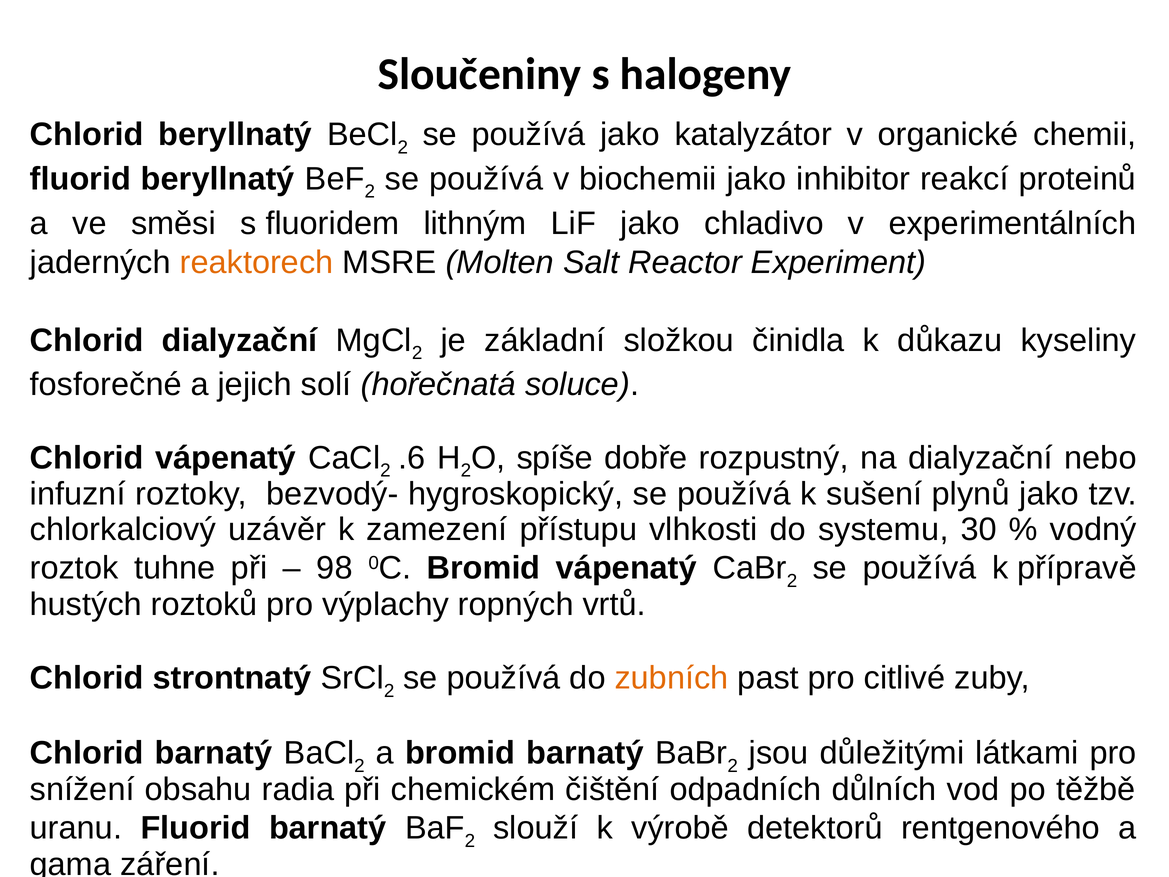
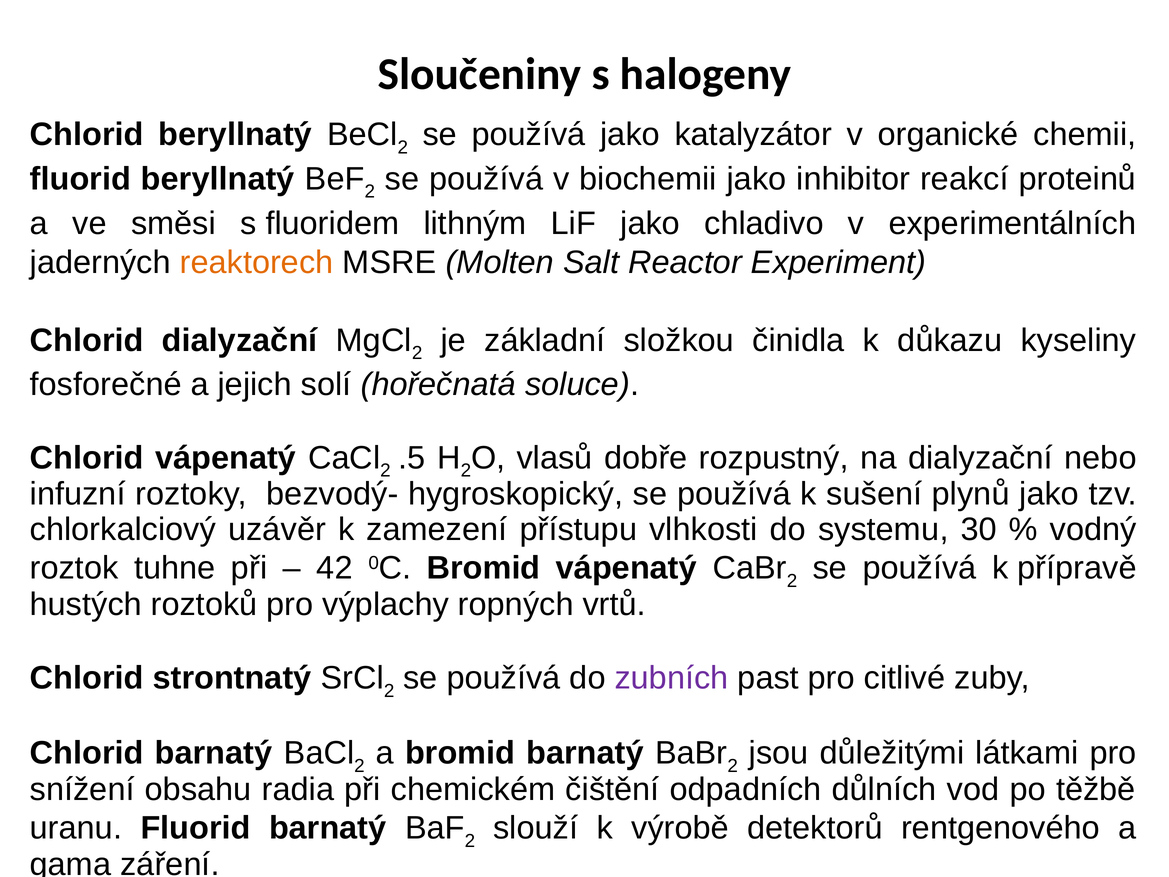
.6: .6 -> .5 (412, 458)
spíše: spíše -> vlasů (555, 458)
98: 98 -> 42 (335, 568)
zubních colour: orange -> purple (672, 678)
